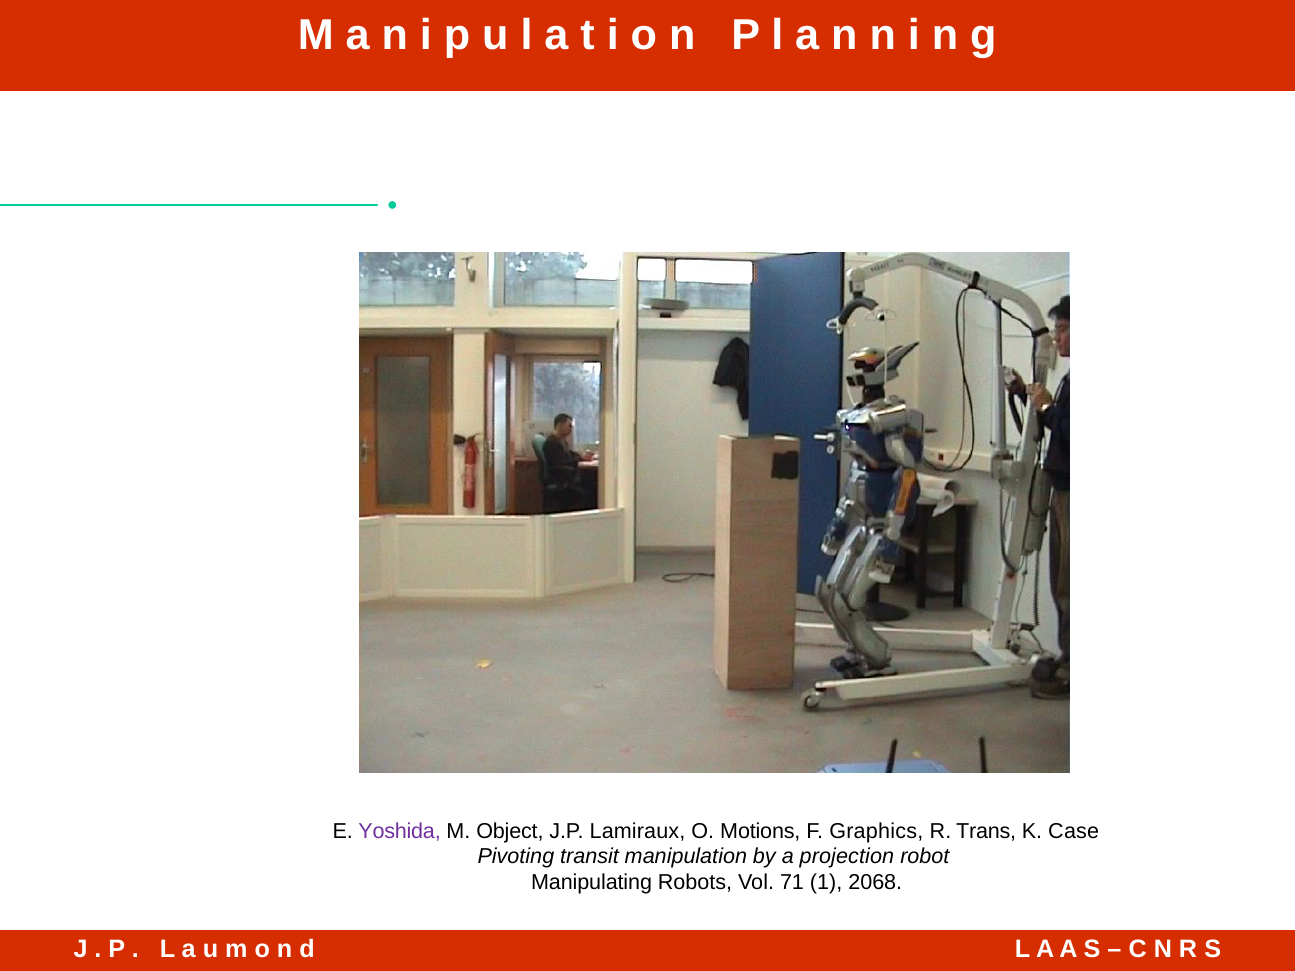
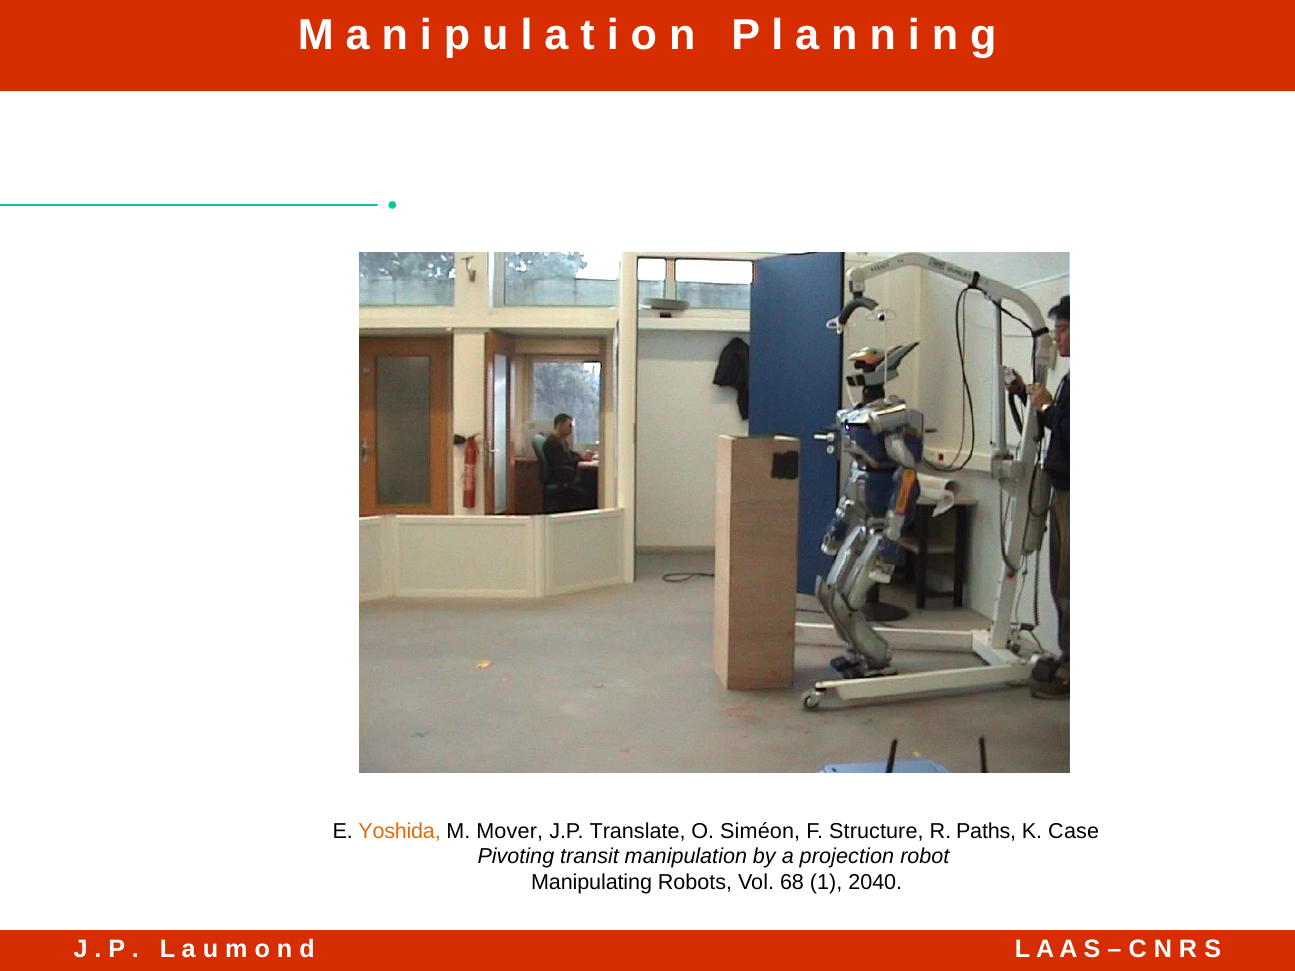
Yoshida colour: purple -> orange (400, 831)
Object: Object -> Mover (510, 831)
Lamiraux: Lamiraux -> Translate (638, 831)
Motions: Motions -> Siméon (760, 831)
Graphics: Graphics -> Structure (876, 831)
Trans: Trans -> Paths (986, 831)
71: 71 -> 68 (792, 883)
2068: 2068 -> 2040 (875, 883)
